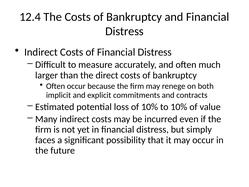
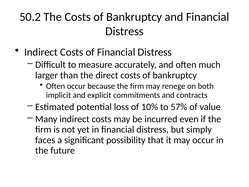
12.4: 12.4 -> 50.2 (30, 17)
to 10%: 10% -> 57% (179, 107)
